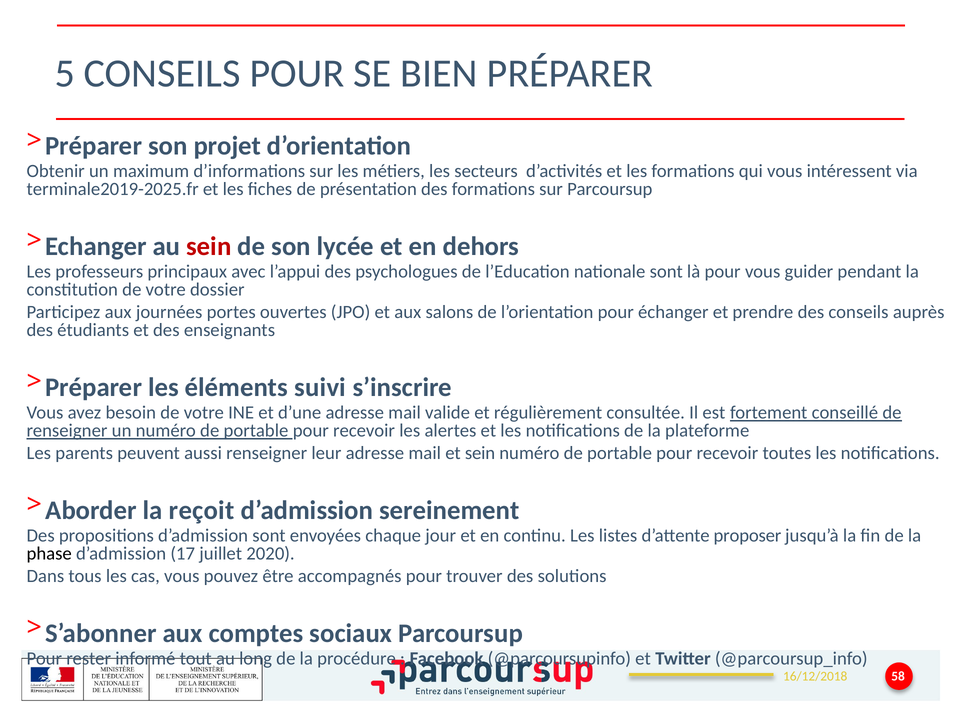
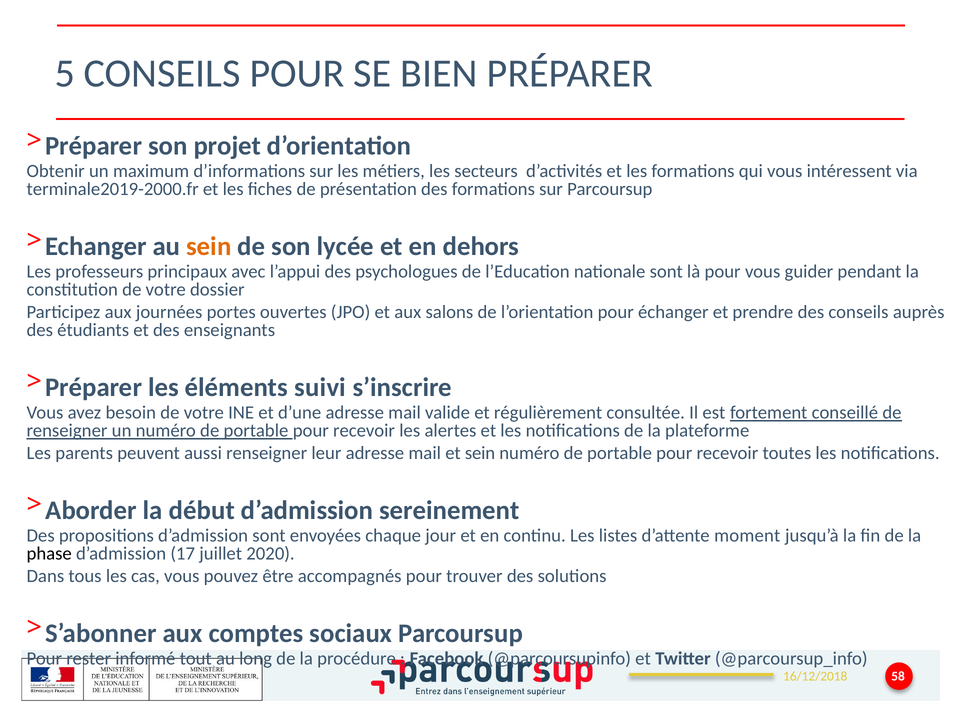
terminale2019-2025.fr: terminale2019-2025.fr -> terminale2019-2000.fr (113, 189)
sein colour: red -> orange (209, 246)
reçoit: reçoit -> début (202, 510)
proposer: proposer -> moment (747, 536)
